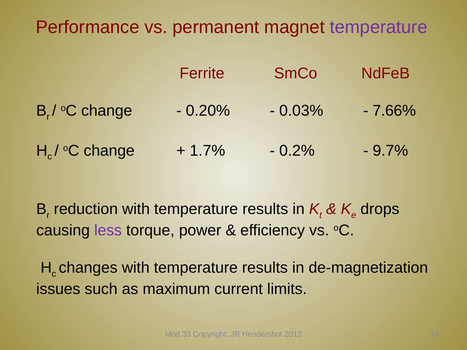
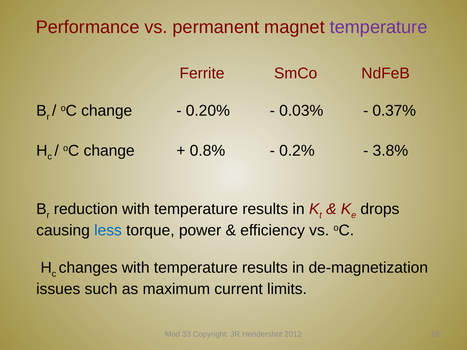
7.66%: 7.66% -> 0.37% (394, 111)
1.7%: 1.7% -> 0.8% (207, 151)
9.7%: 9.7% -> 3.8% (390, 151)
less colour: purple -> blue (108, 231)
